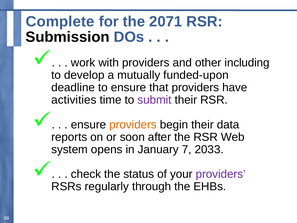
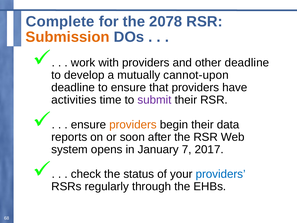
2071: 2071 -> 2078 (166, 22)
Submission colour: black -> orange (68, 37)
other including: including -> deadline (247, 63)
funded-upon: funded-upon -> cannot-upon (196, 75)
2033: 2033 -> 2017 (209, 149)
providers colour: purple -> blue (221, 174)
